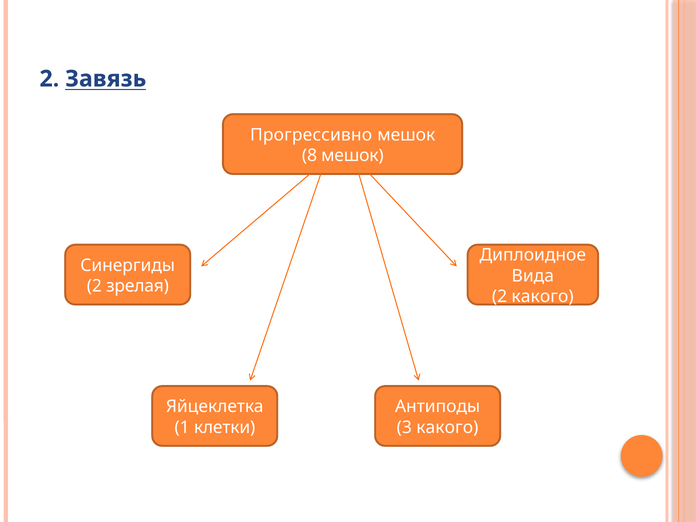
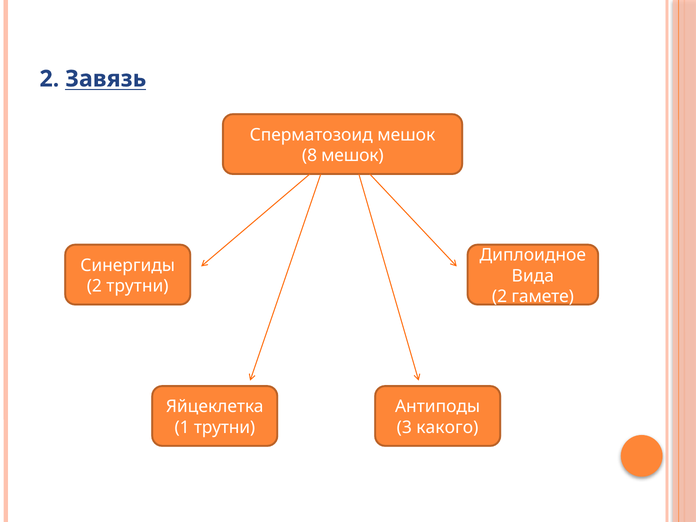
Прогрессивно: Прогрессивно -> Сперматозоид (311, 135)
2 зрелая: зрелая -> трутни (137, 286)
2 какого: какого -> гамете (543, 297)
1 клетки: клетки -> трутни (225, 428)
